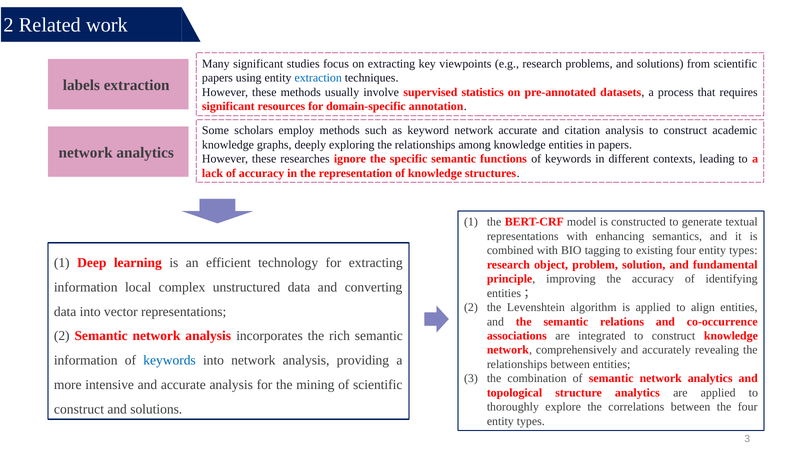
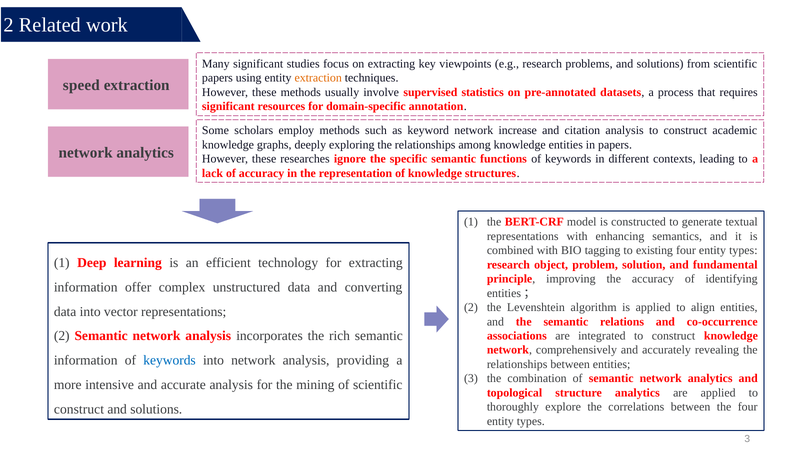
extraction colour: blue -> orange (318, 78)
labels: labels -> speed (81, 85)
network accurate: accurate -> increase (518, 130)
local: local -> offer (138, 287)
